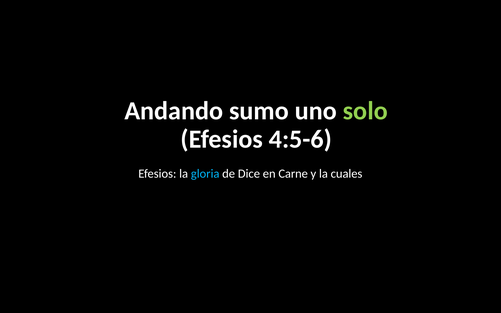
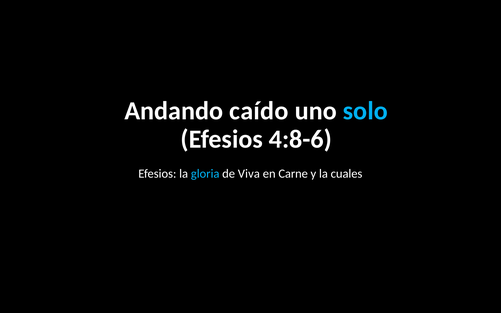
sumo: sumo -> caído (259, 111)
solo colour: light green -> light blue (365, 111)
4:5-6: 4:5-6 -> 4:8-6 (300, 139)
Dice: Dice -> Viva (249, 174)
